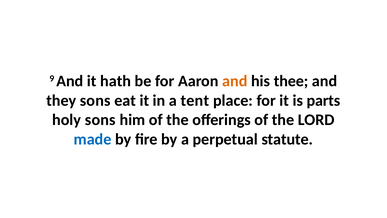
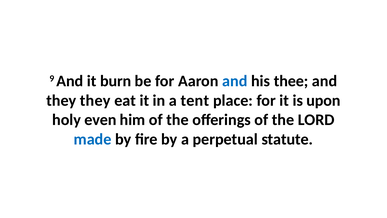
hath: hath -> burn (116, 81)
and colour: orange -> blue (235, 81)
they sons: sons -> they (95, 100)
parts: parts -> upon (323, 100)
holy sons: sons -> even (100, 120)
